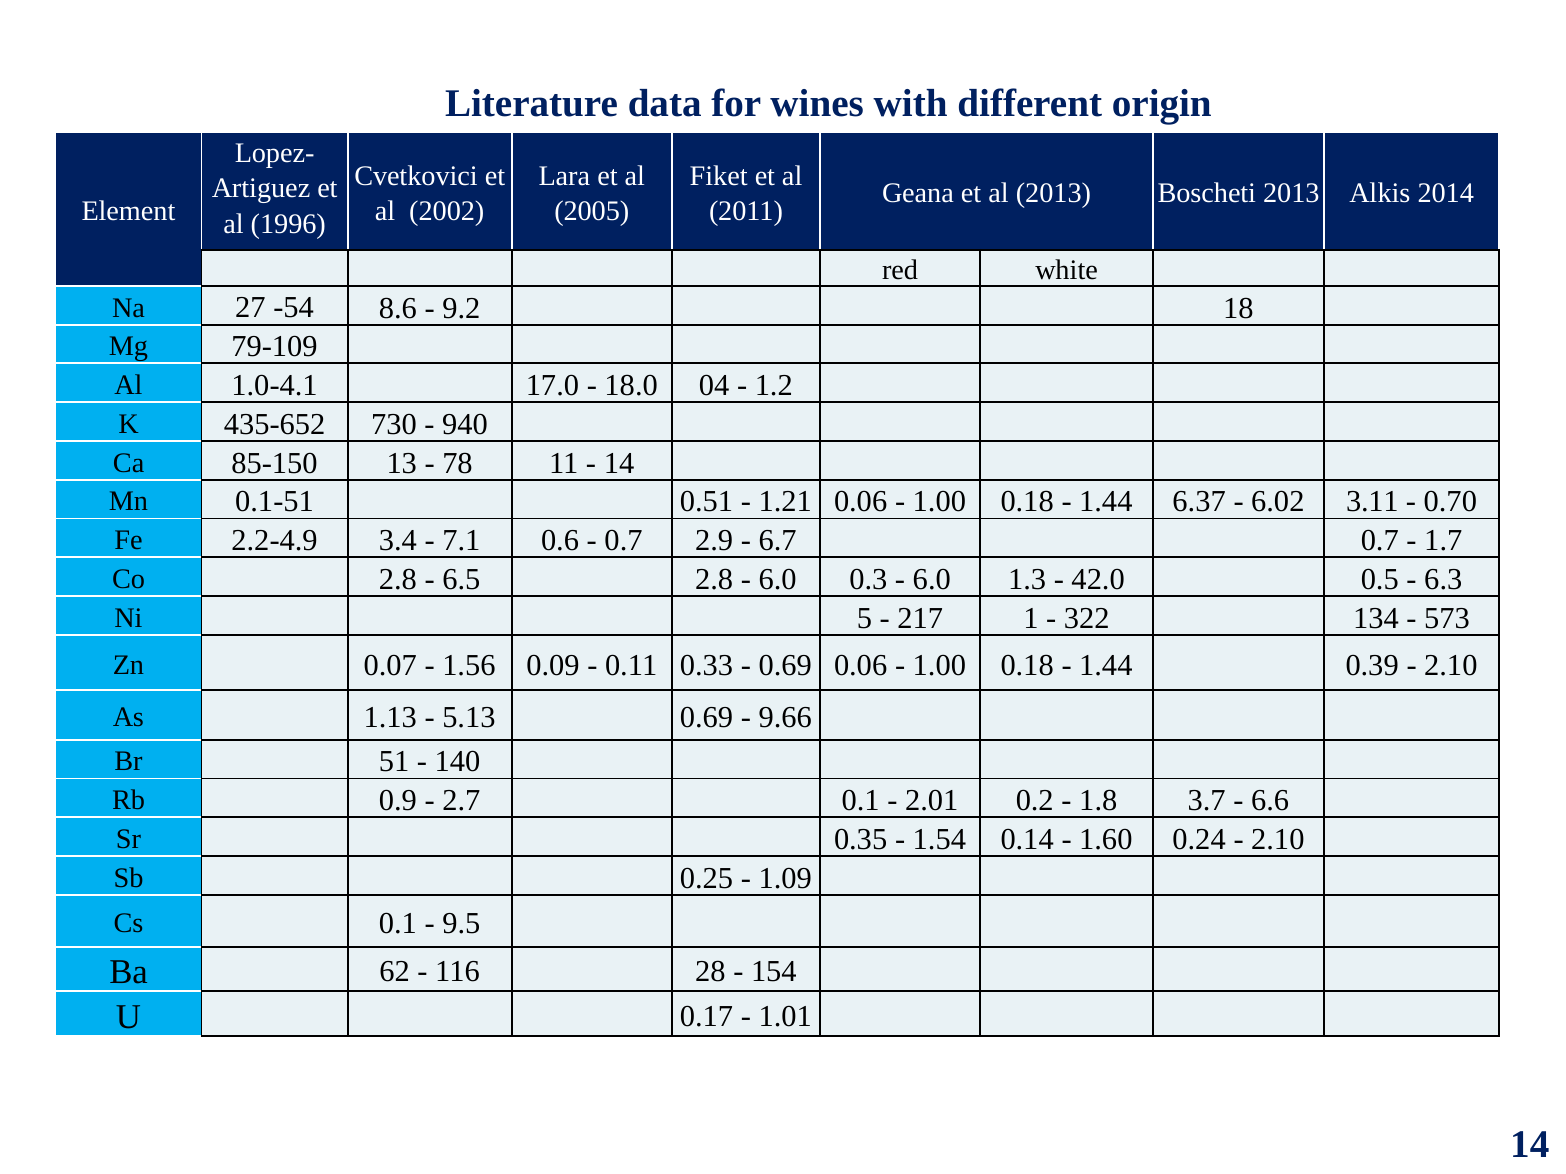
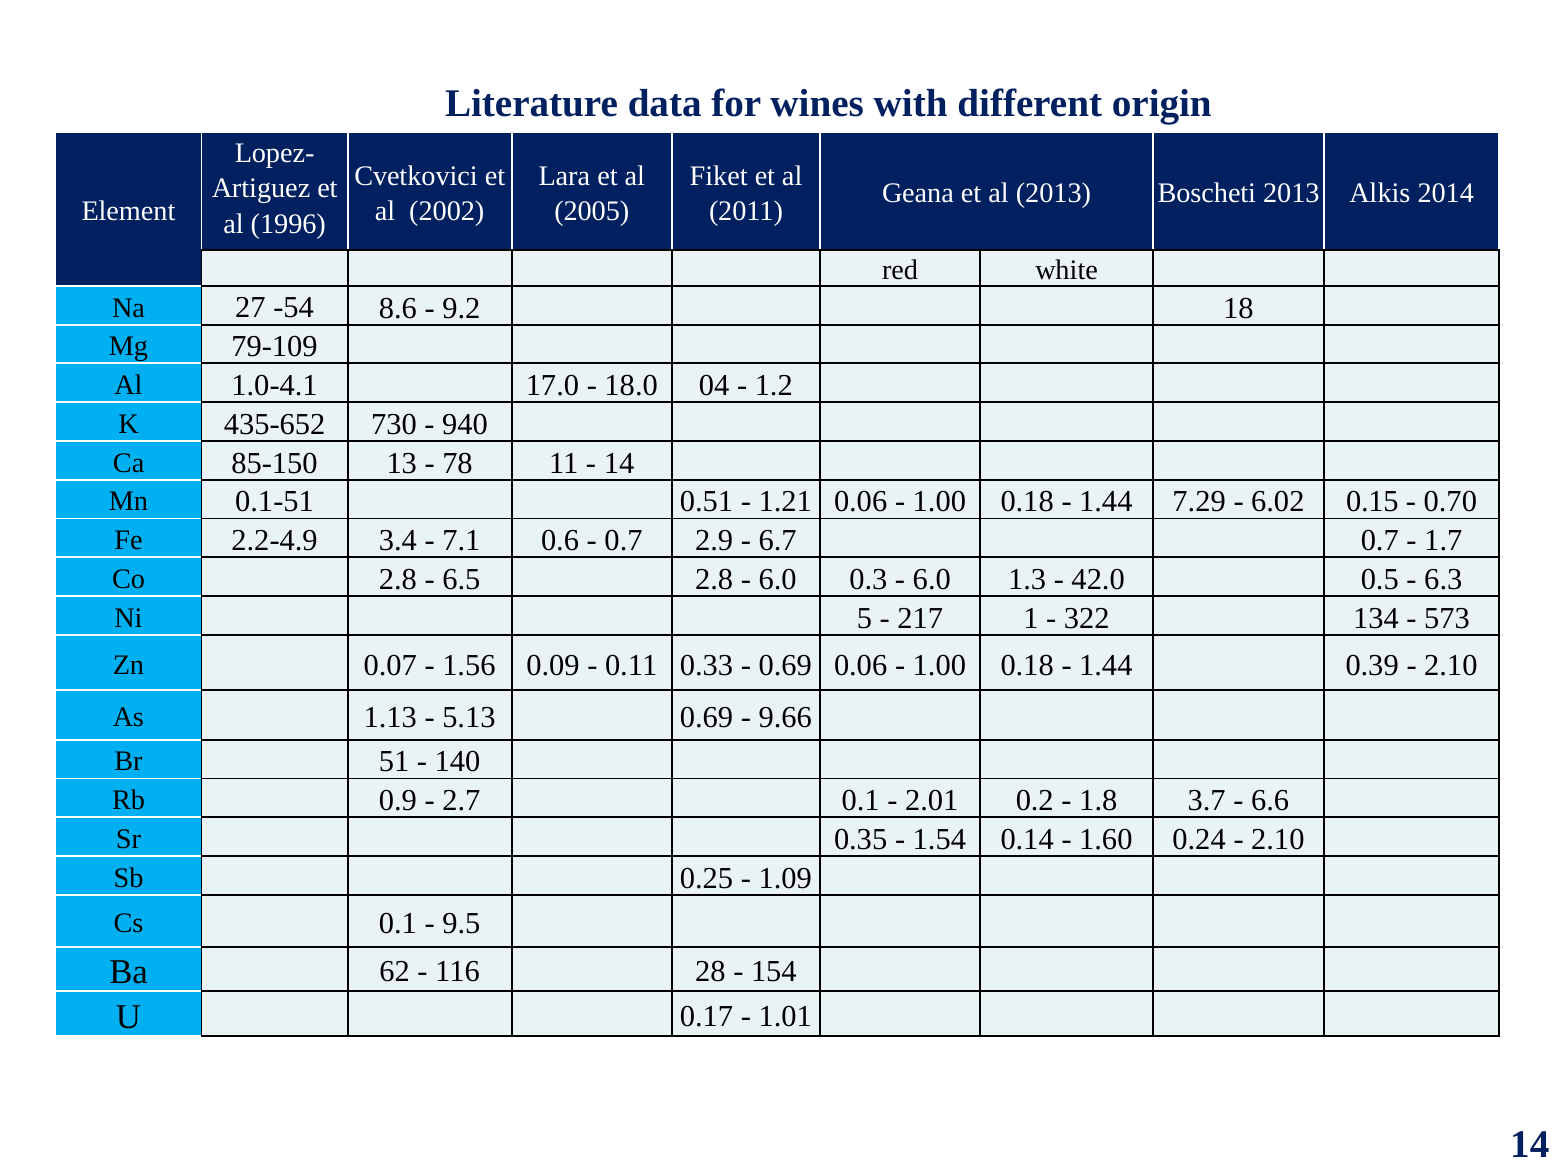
6.37: 6.37 -> 7.29 (1199, 502)
3.11: 3.11 -> 0.15 (1372, 502)
